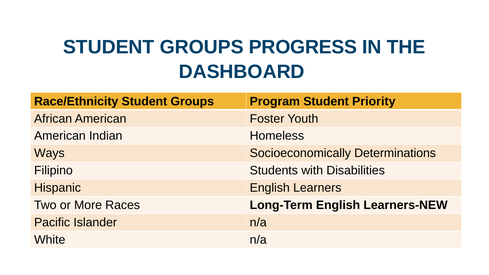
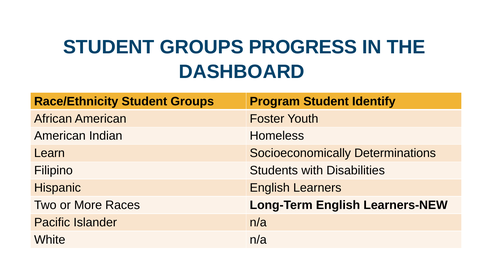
Priority: Priority -> Identify (374, 101)
Ways: Ways -> Learn (49, 153)
